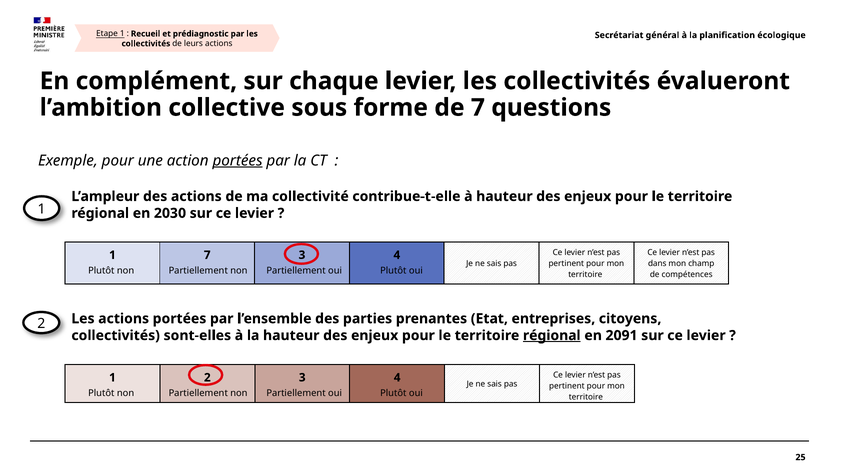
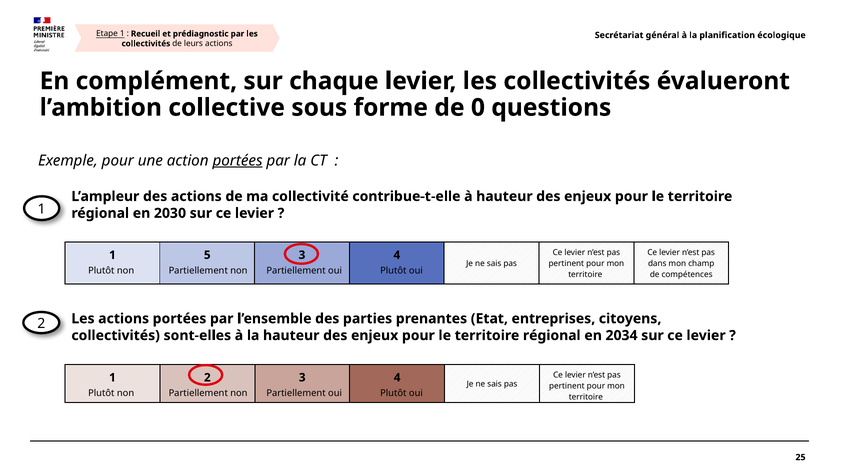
de 7: 7 -> 0 (478, 108)
1 7: 7 -> 5 (207, 255)
régional underline: present -> none (552, 335)
2091: 2091 -> 2034 (622, 335)
